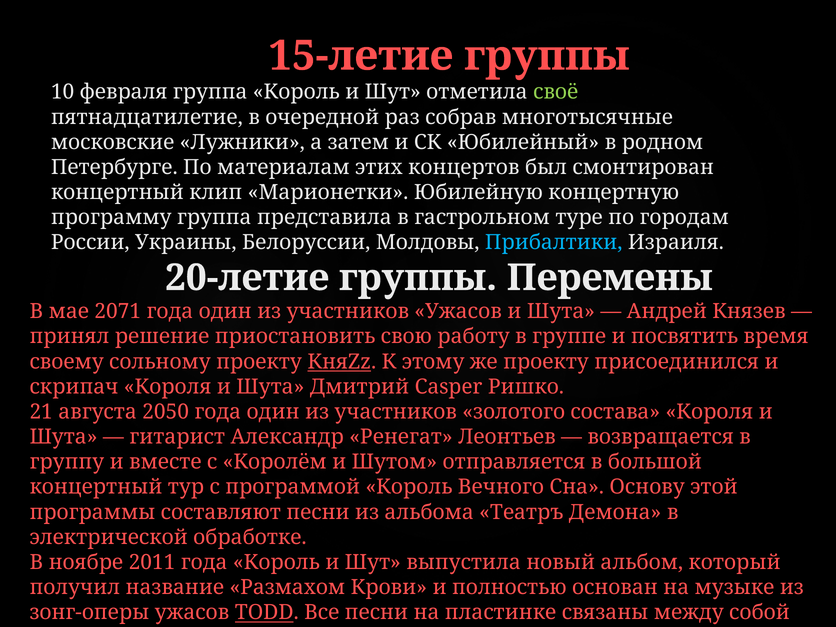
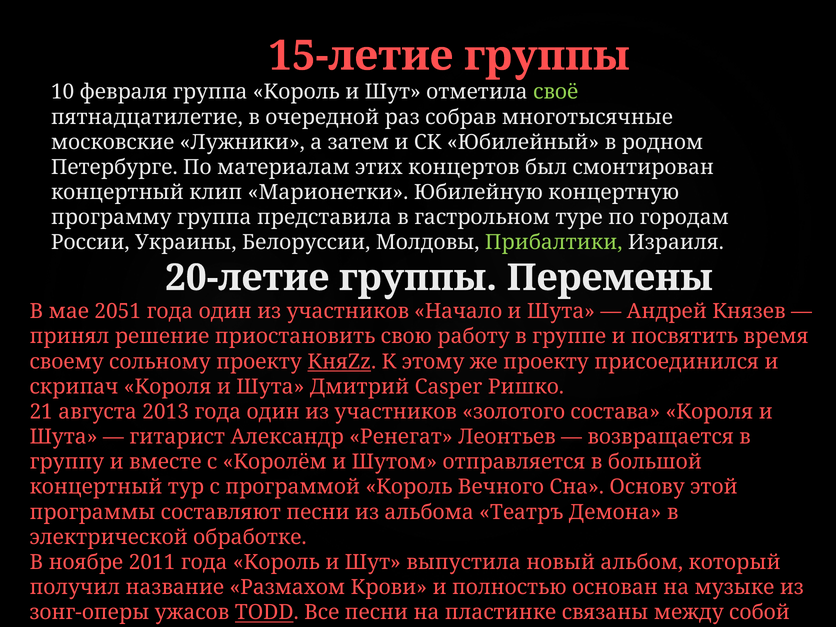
Прибалтики colour: light blue -> light green (554, 243)
2071: 2071 -> 2051 (118, 311)
участников Ужасов: Ужасов -> Начало (458, 311)
2050: 2050 -> 2013 (166, 412)
